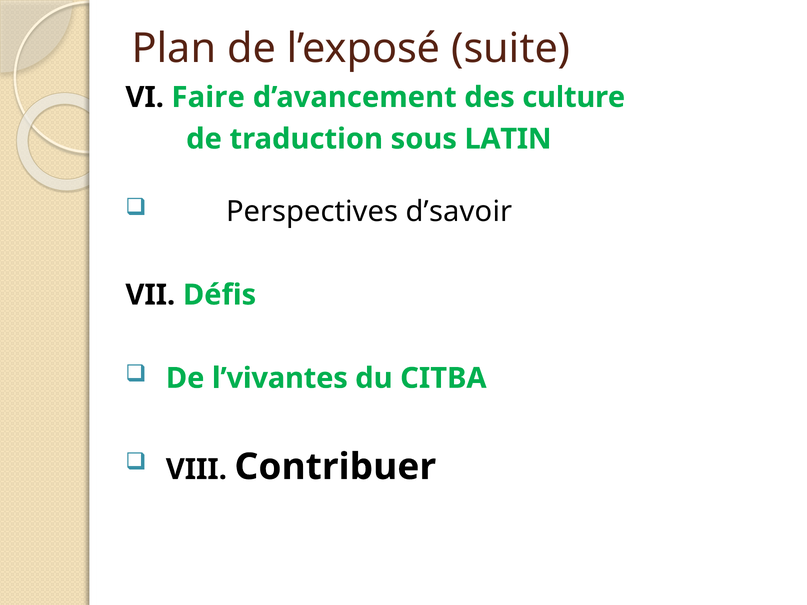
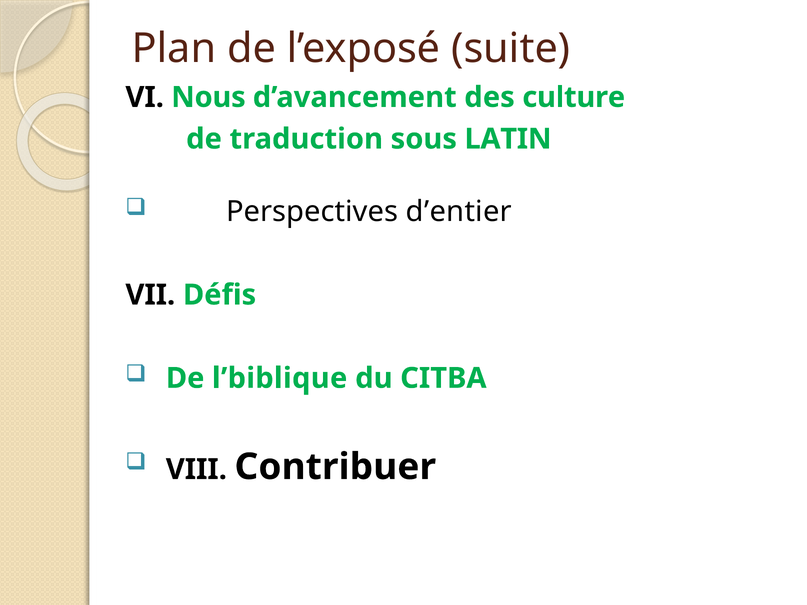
Faire: Faire -> Nous (208, 97)
d’savoir: d’savoir -> d’entier (459, 212)
l’vivantes: l’vivantes -> l’biblique (280, 378)
